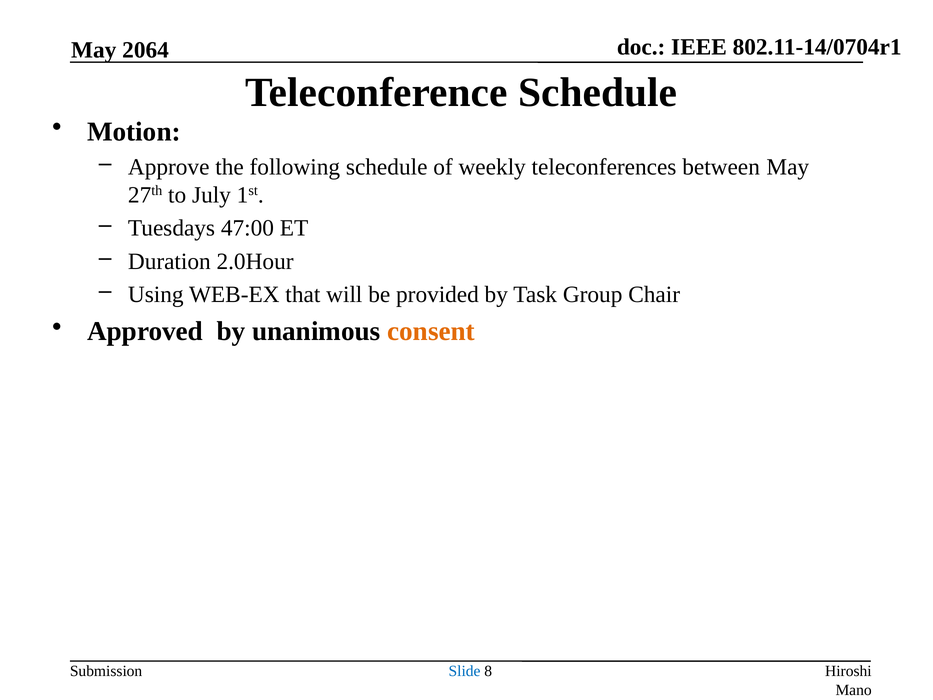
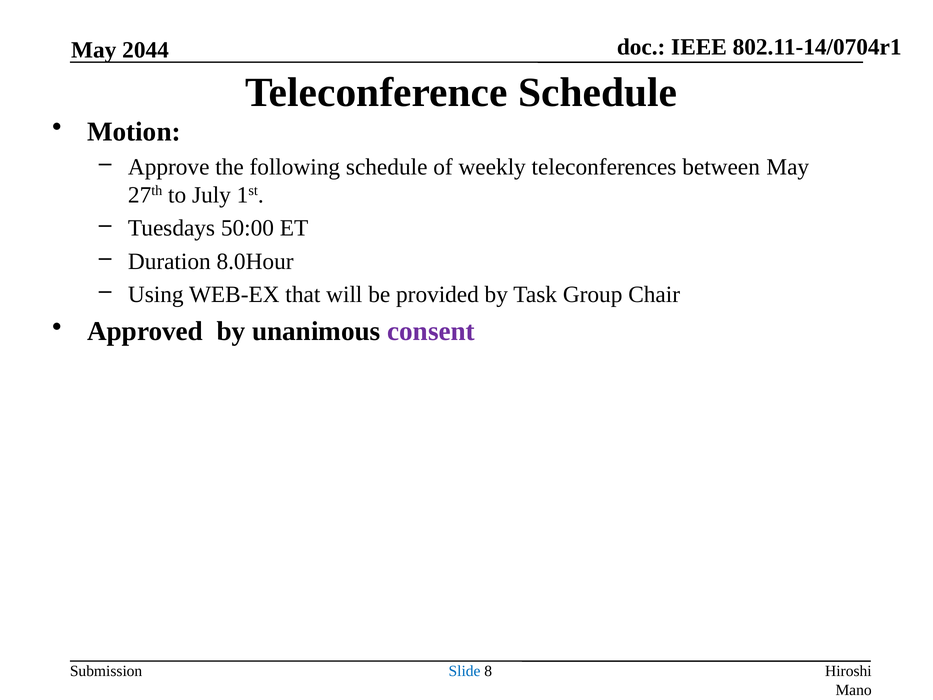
2064: 2064 -> 2044 (146, 50)
47:00: 47:00 -> 50:00 (247, 228)
2.0Hour: 2.0Hour -> 8.0Hour (255, 261)
consent colour: orange -> purple (431, 331)
